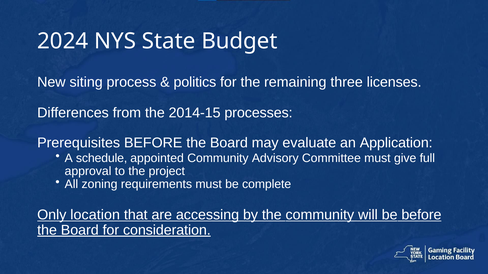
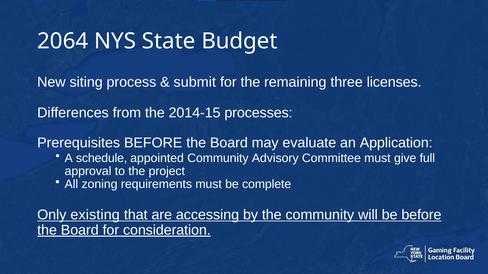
2024: 2024 -> 2064 (63, 41)
politics: politics -> submit (195, 82)
location: location -> existing (95, 215)
